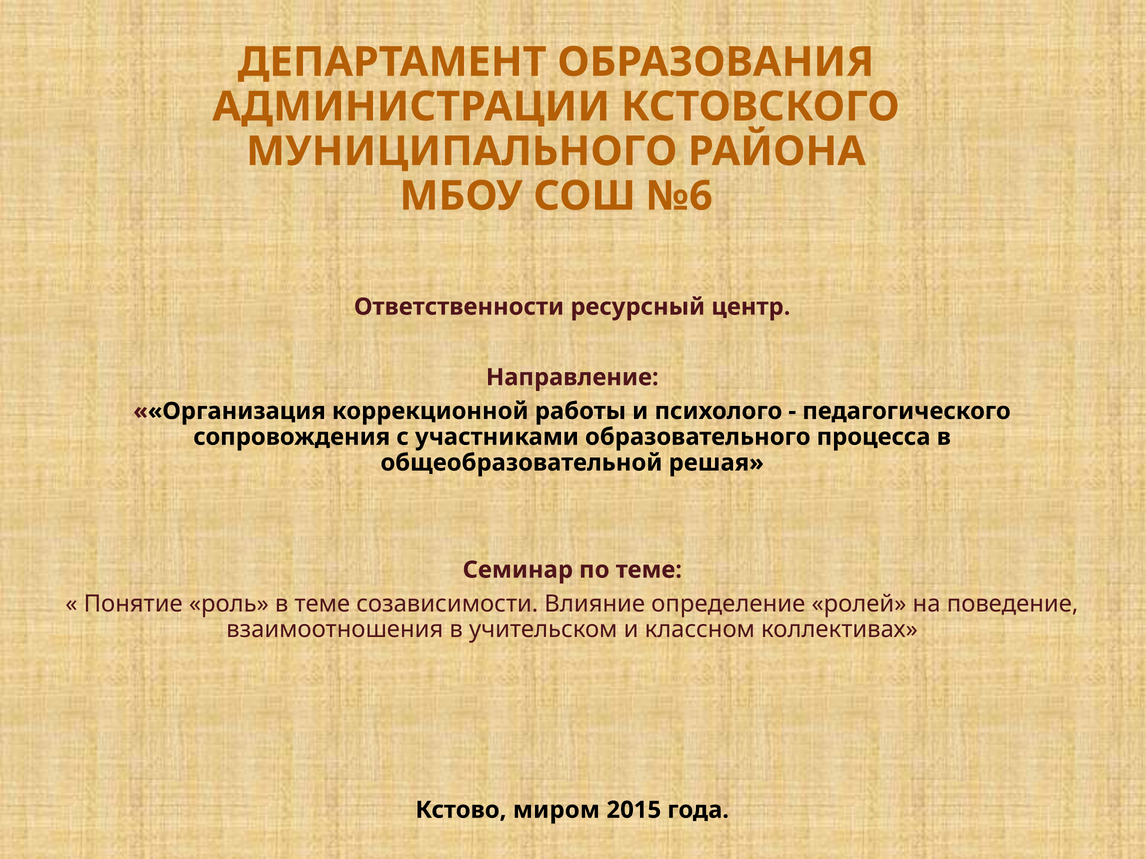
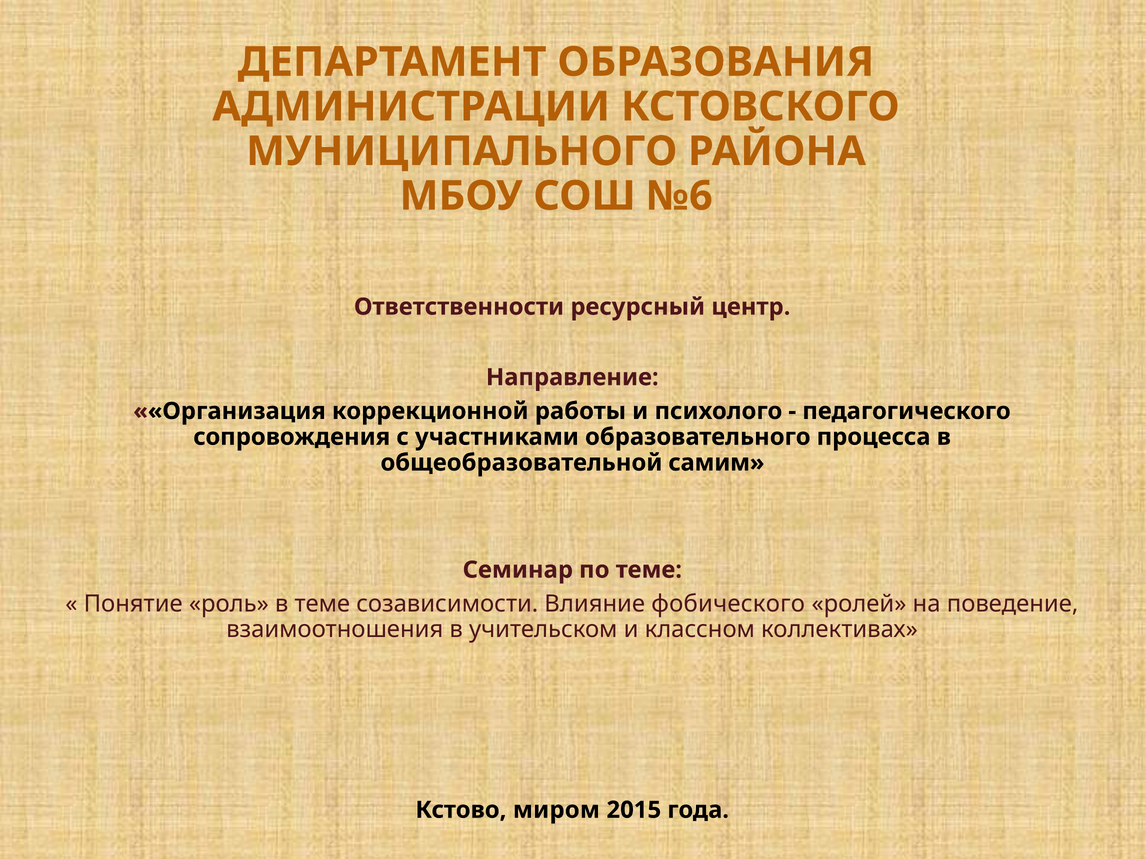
решая: решая -> самим (716, 463)
определение: определение -> фобического (728, 604)
